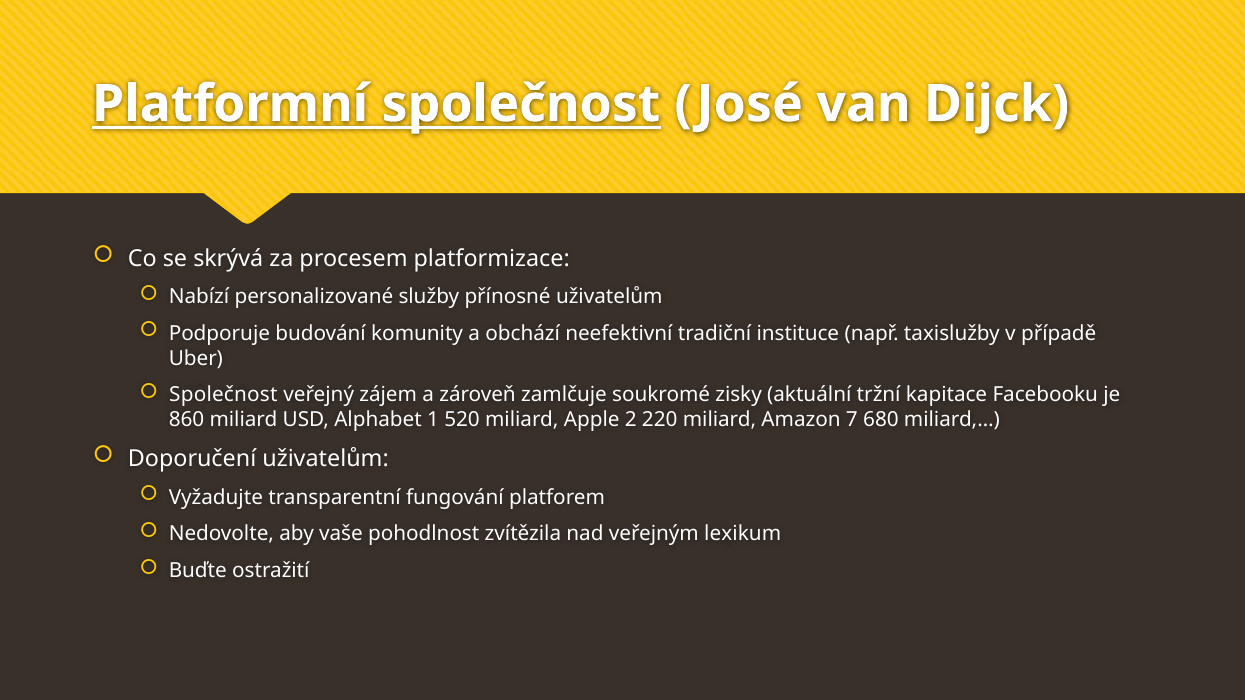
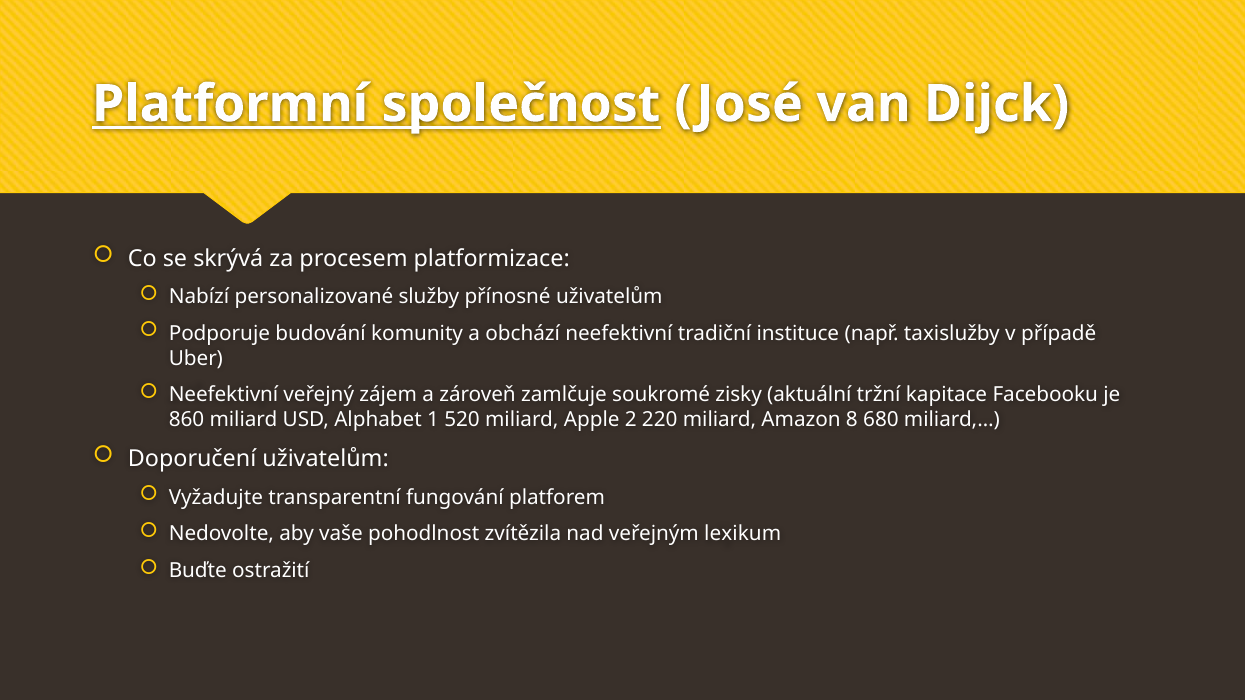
Společnost: Společnost -> Neefektivní (224, 395)
7: 7 -> 8 (852, 420)
